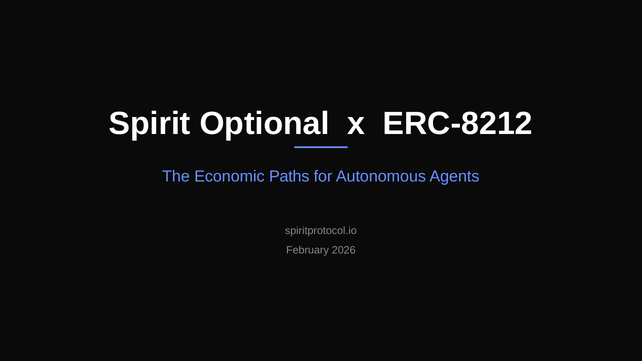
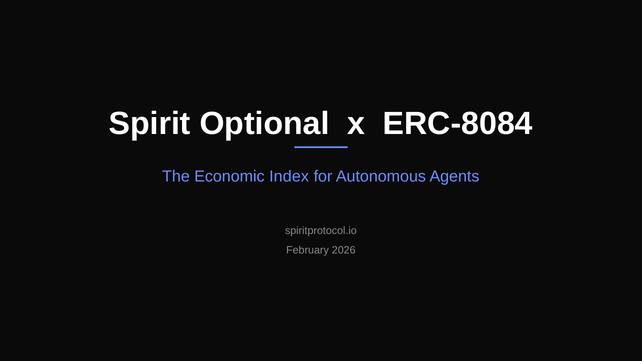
ERC-8212: ERC-8212 -> ERC-8084 (458, 124)
Paths: Paths -> Index (289, 177)
